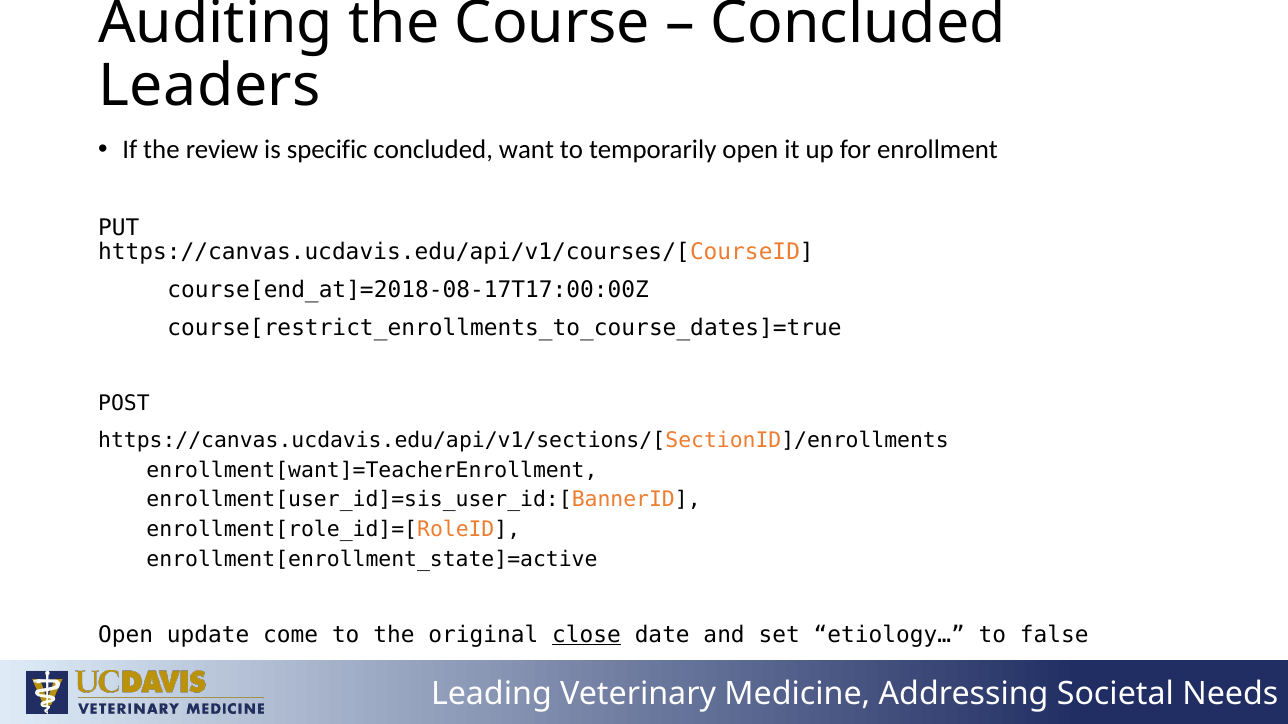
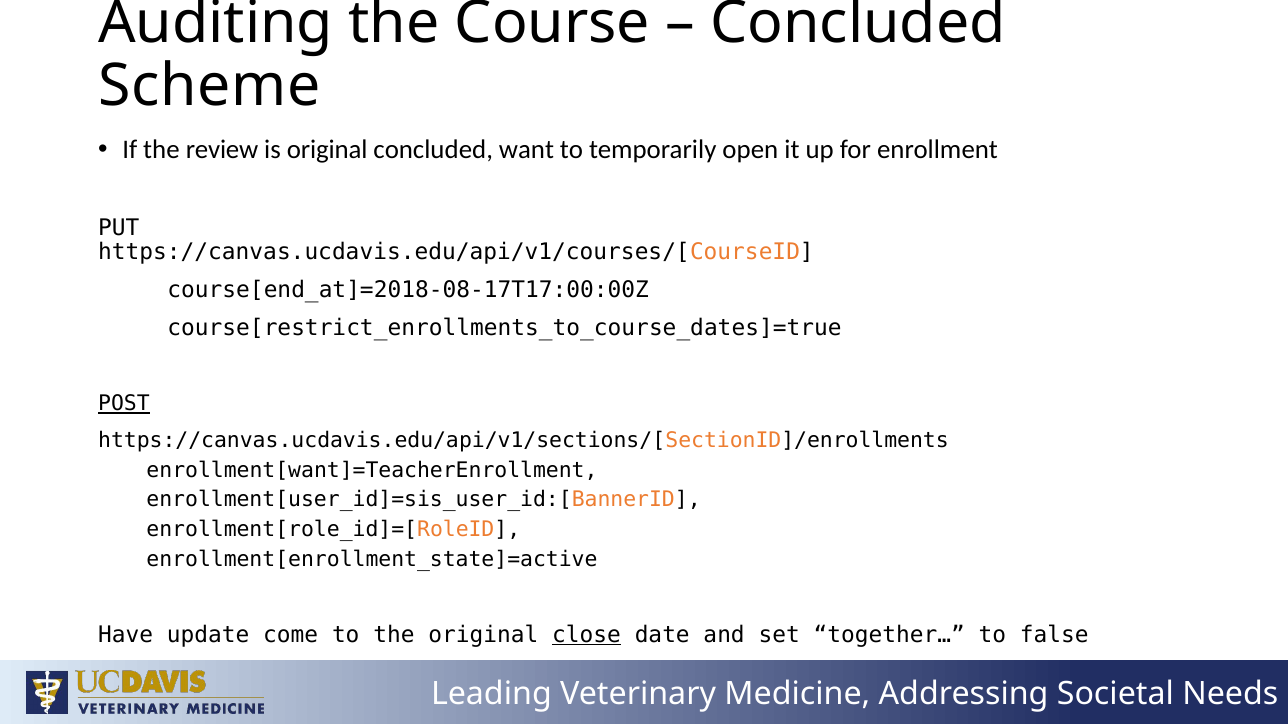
Leaders: Leaders -> Scheme (210, 87)
is specific: specific -> original (327, 149)
POST underline: none -> present (124, 404)
Open: Open -> Have (126, 635)
etiology…: etiology… -> together… (889, 635)
